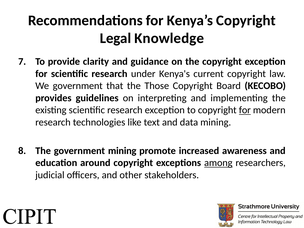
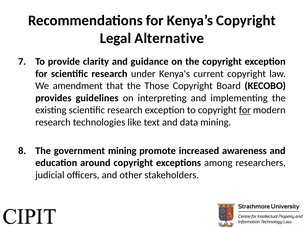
Knowledge: Knowledge -> Alternative (169, 38)
We government: government -> amendment (78, 86)
among underline: present -> none (218, 163)
